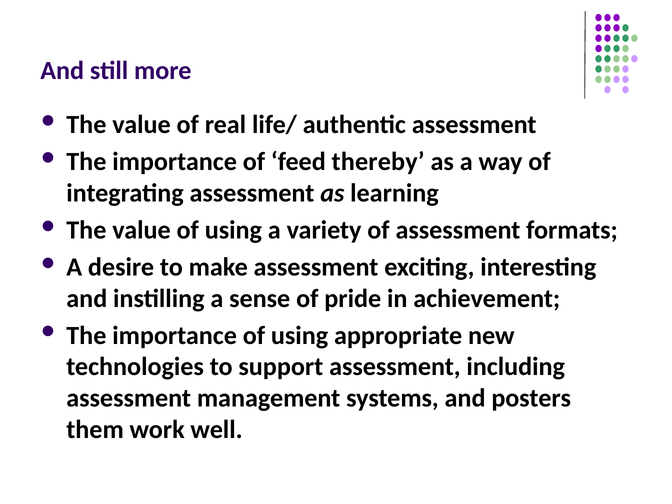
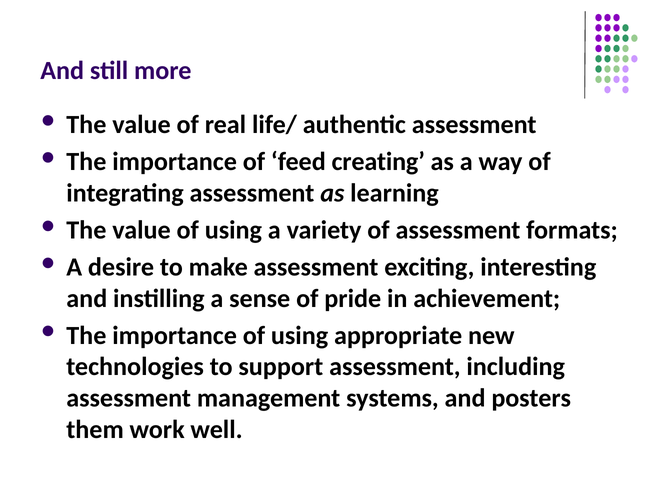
thereby: thereby -> creating (378, 162)
